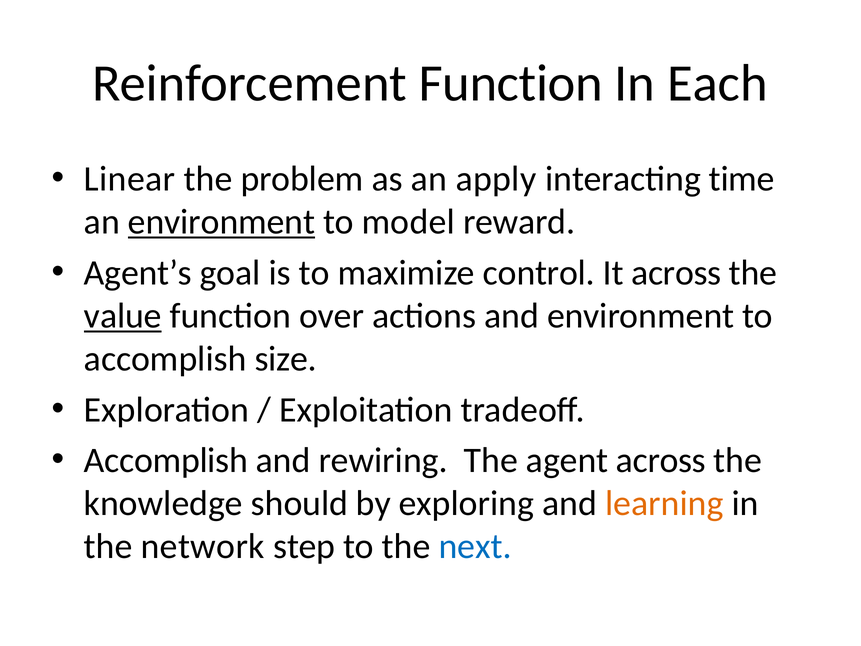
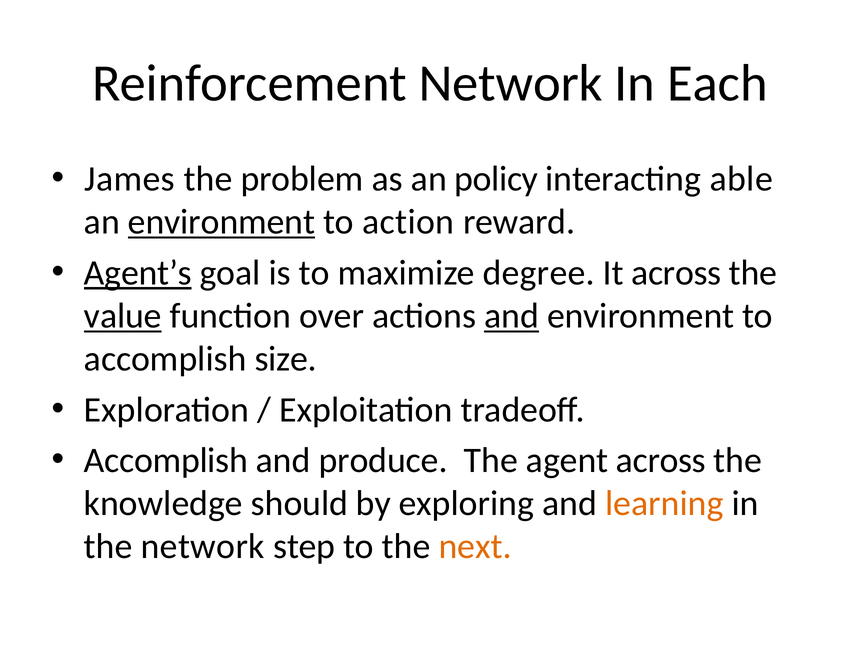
Reinforcement Function: Function -> Network (511, 83)
Linear: Linear -> James (130, 179)
apply: apply -> policy (496, 179)
time: time -> able (741, 179)
model: model -> action (408, 222)
Agent’s underline: none -> present (138, 273)
control: control -> degree (539, 273)
and underline: none -> present (512, 316)
rewiring: rewiring -> produce (383, 460)
next colour: blue -> orange (475, 546)
